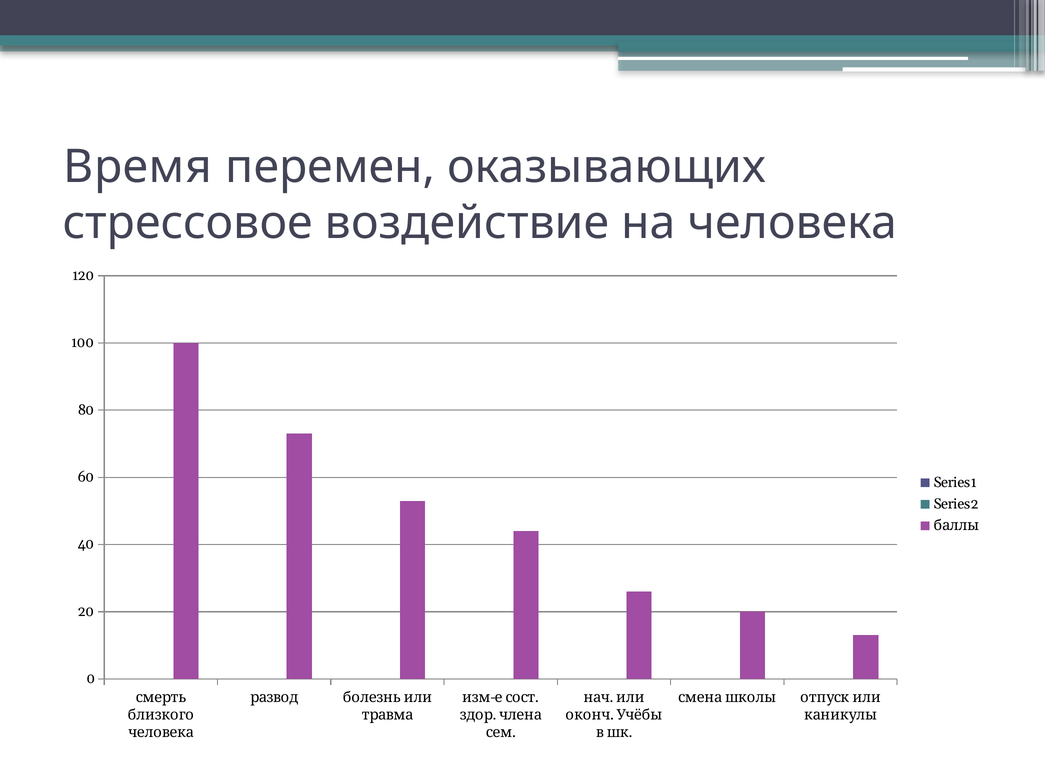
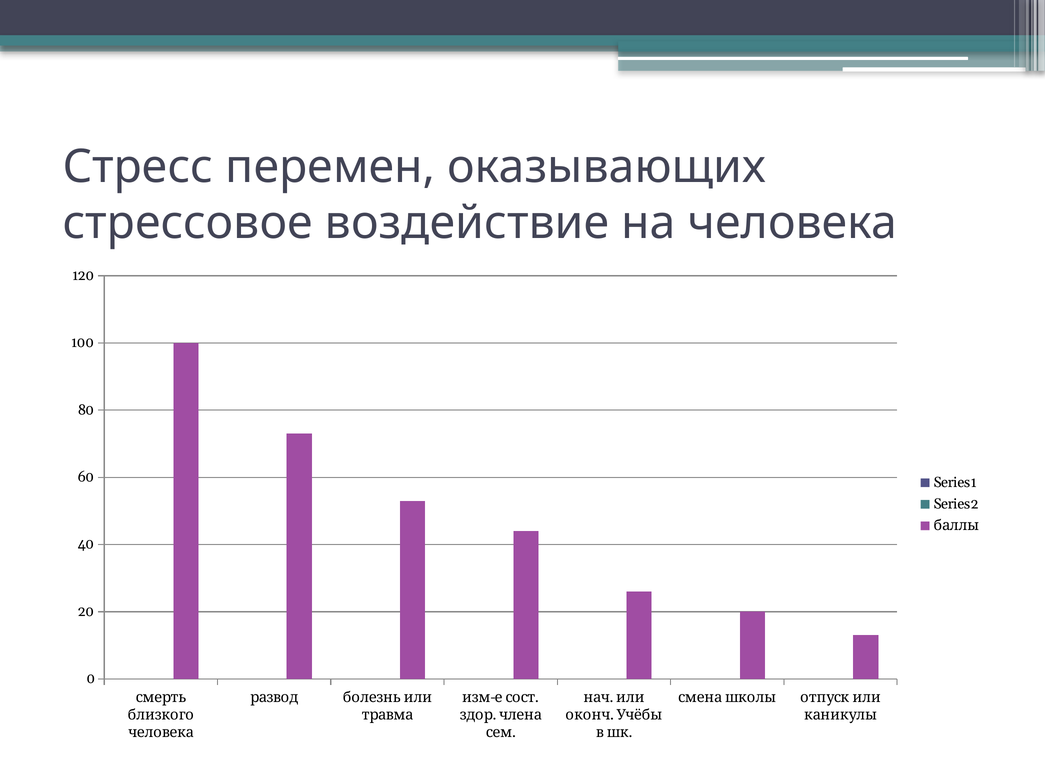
Время: Время -> Стресс (138, 167)
